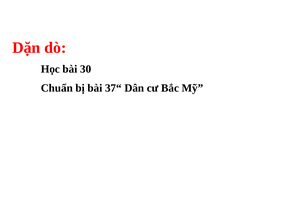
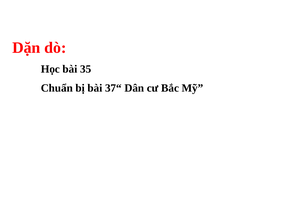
30: 30 -> 35 (86, 69)
